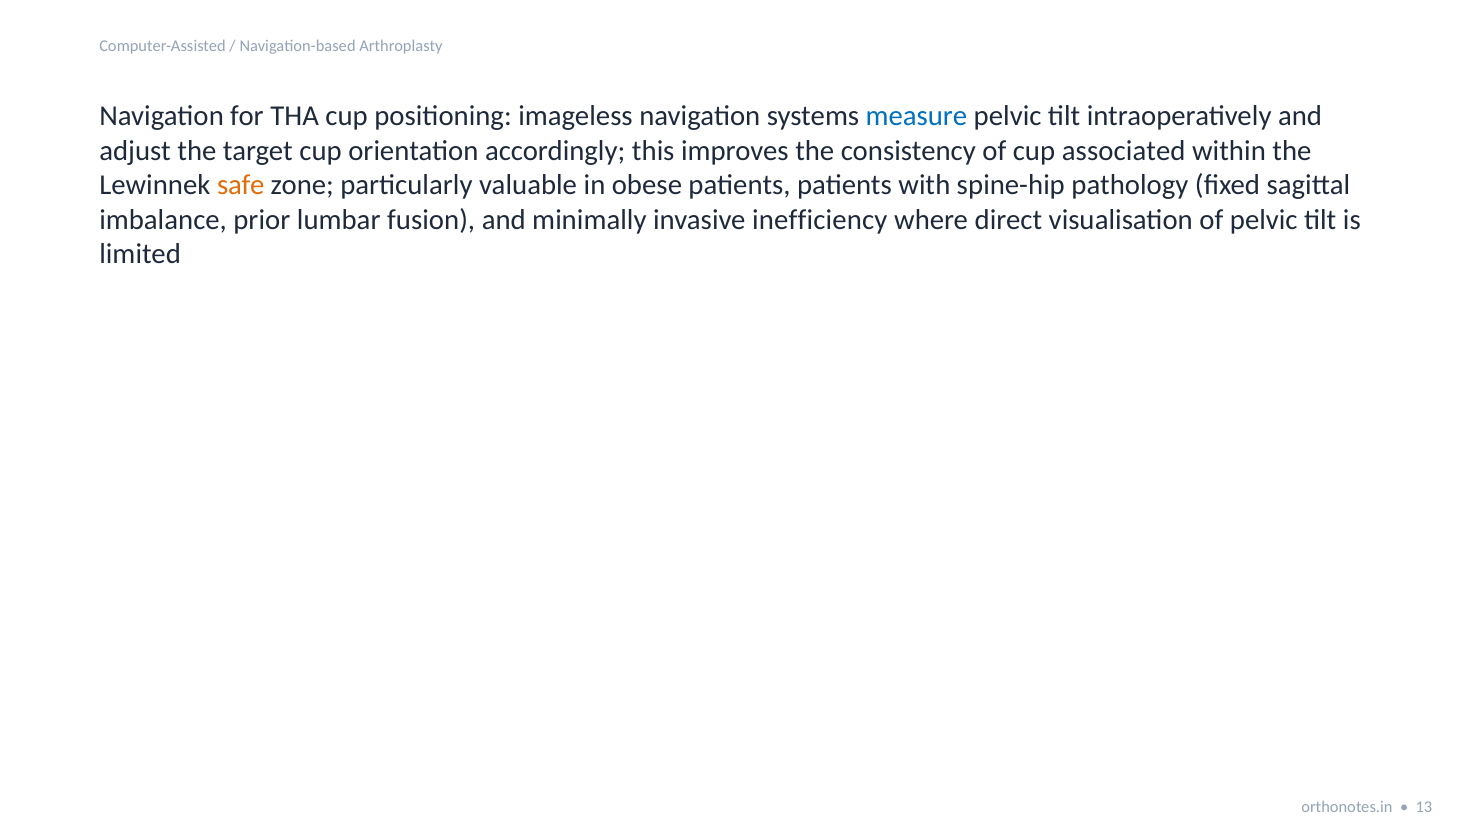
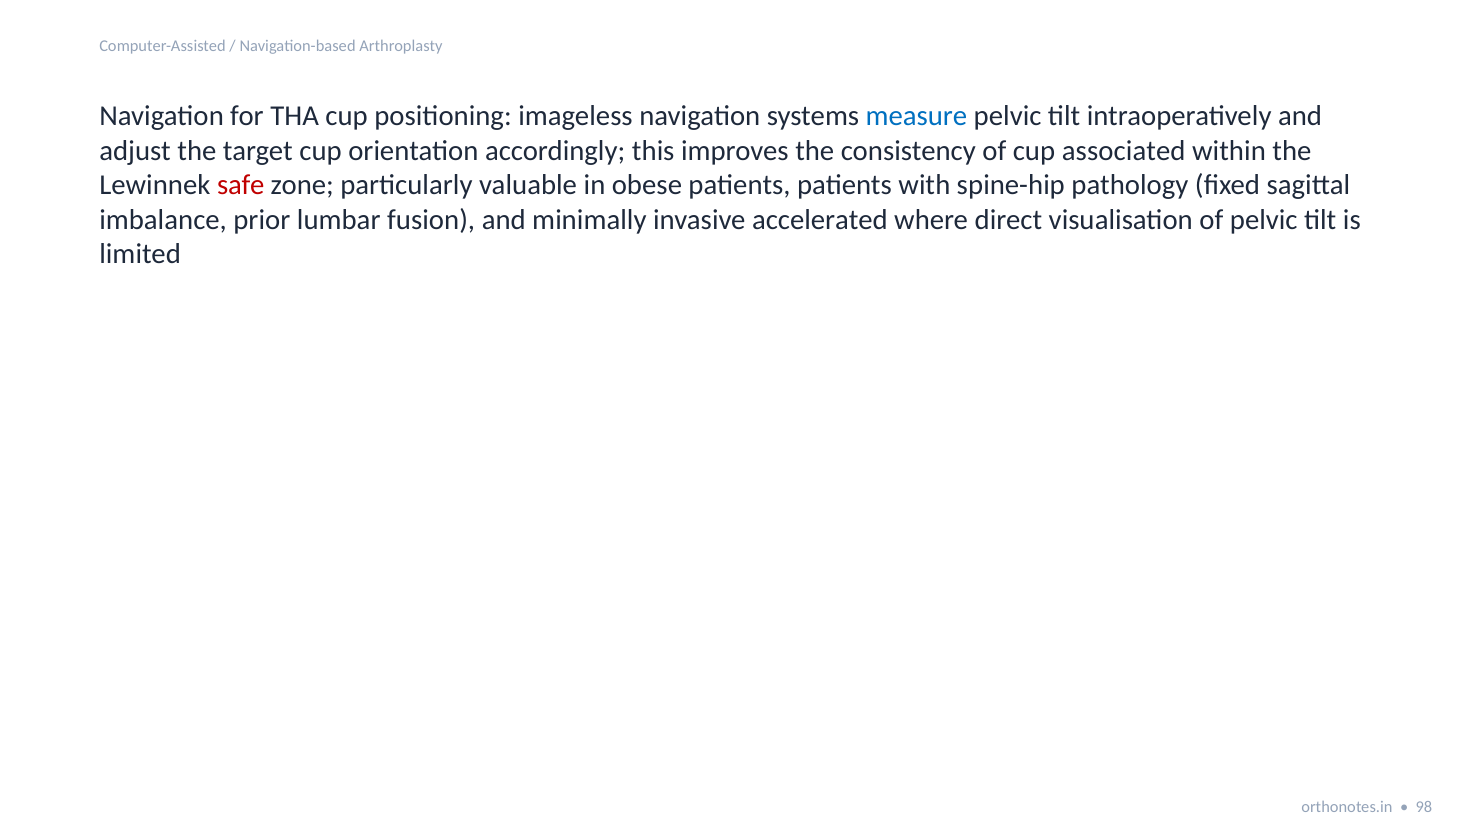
safe colour: orange -> red (241, 185)
inefficiency: inefficiency -> accelerated (820, 219)
13: 13 -> 98 (1424, 807)
